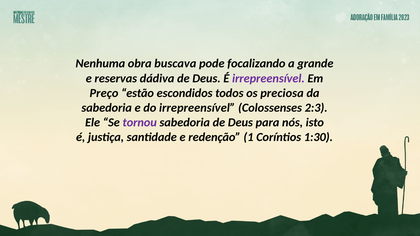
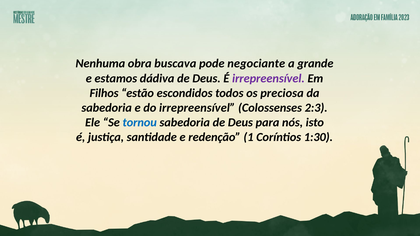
focalizando: focalizando -> negociante (256, 64)
reservas: reservas -> estamos (116, 78)
Preço: Preço -> Filhos (104, 93)
tornou colour: purple -> blue (140, 123)
